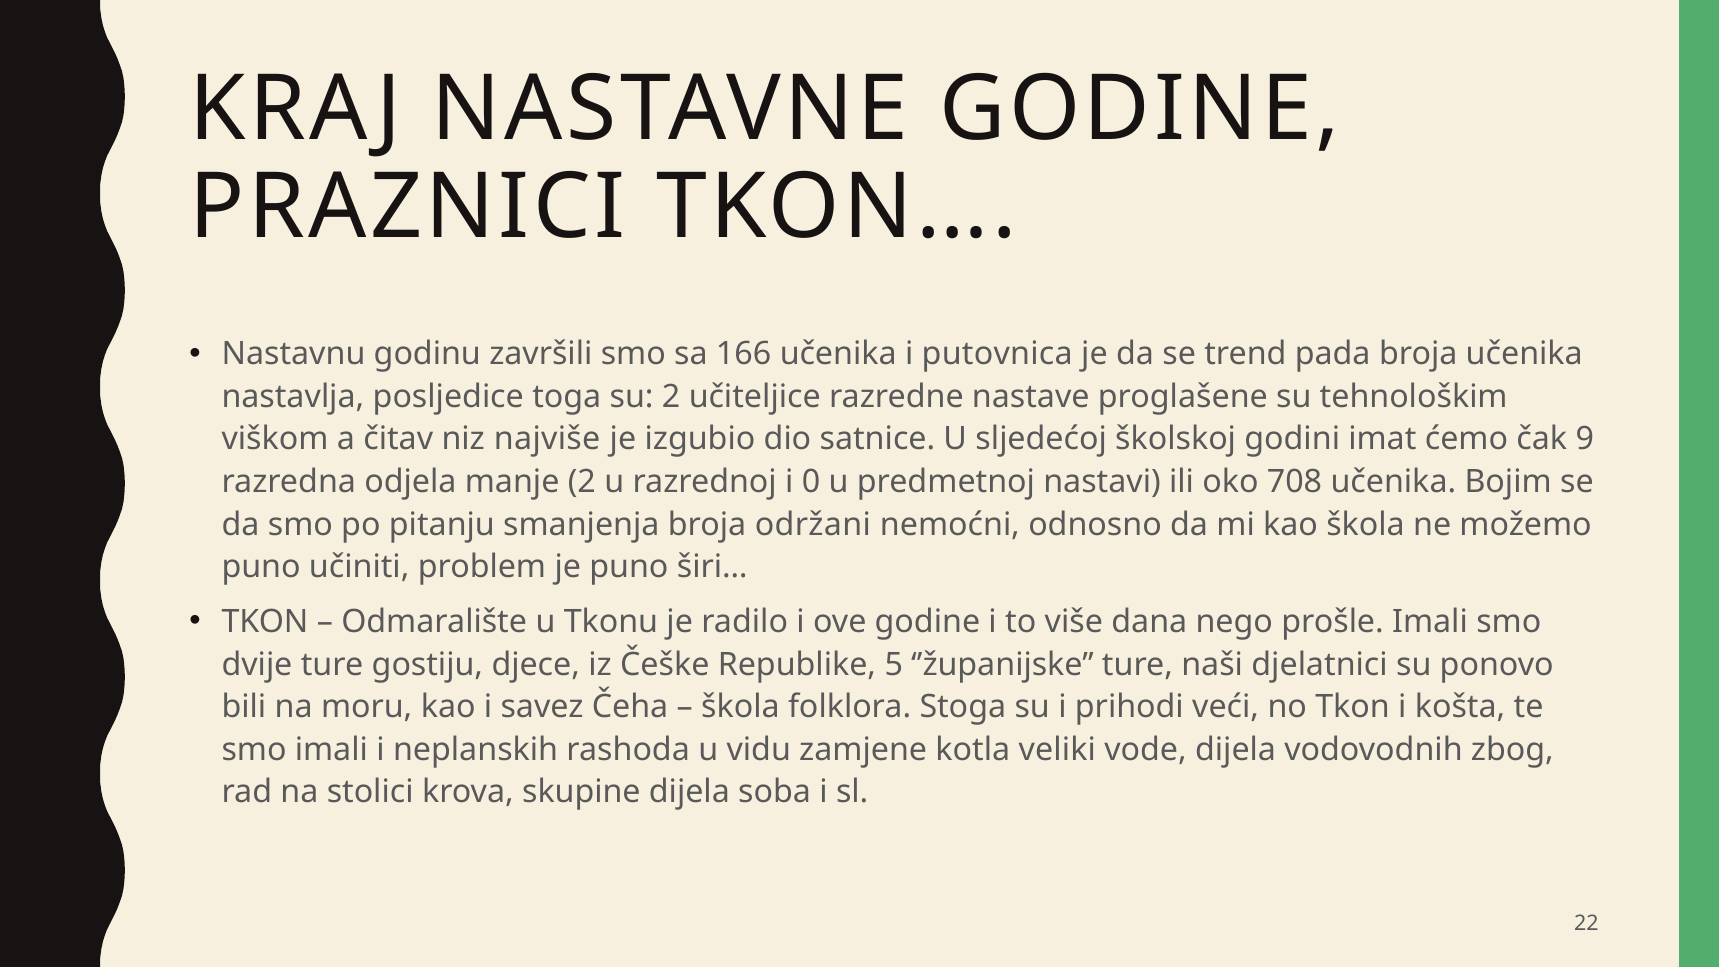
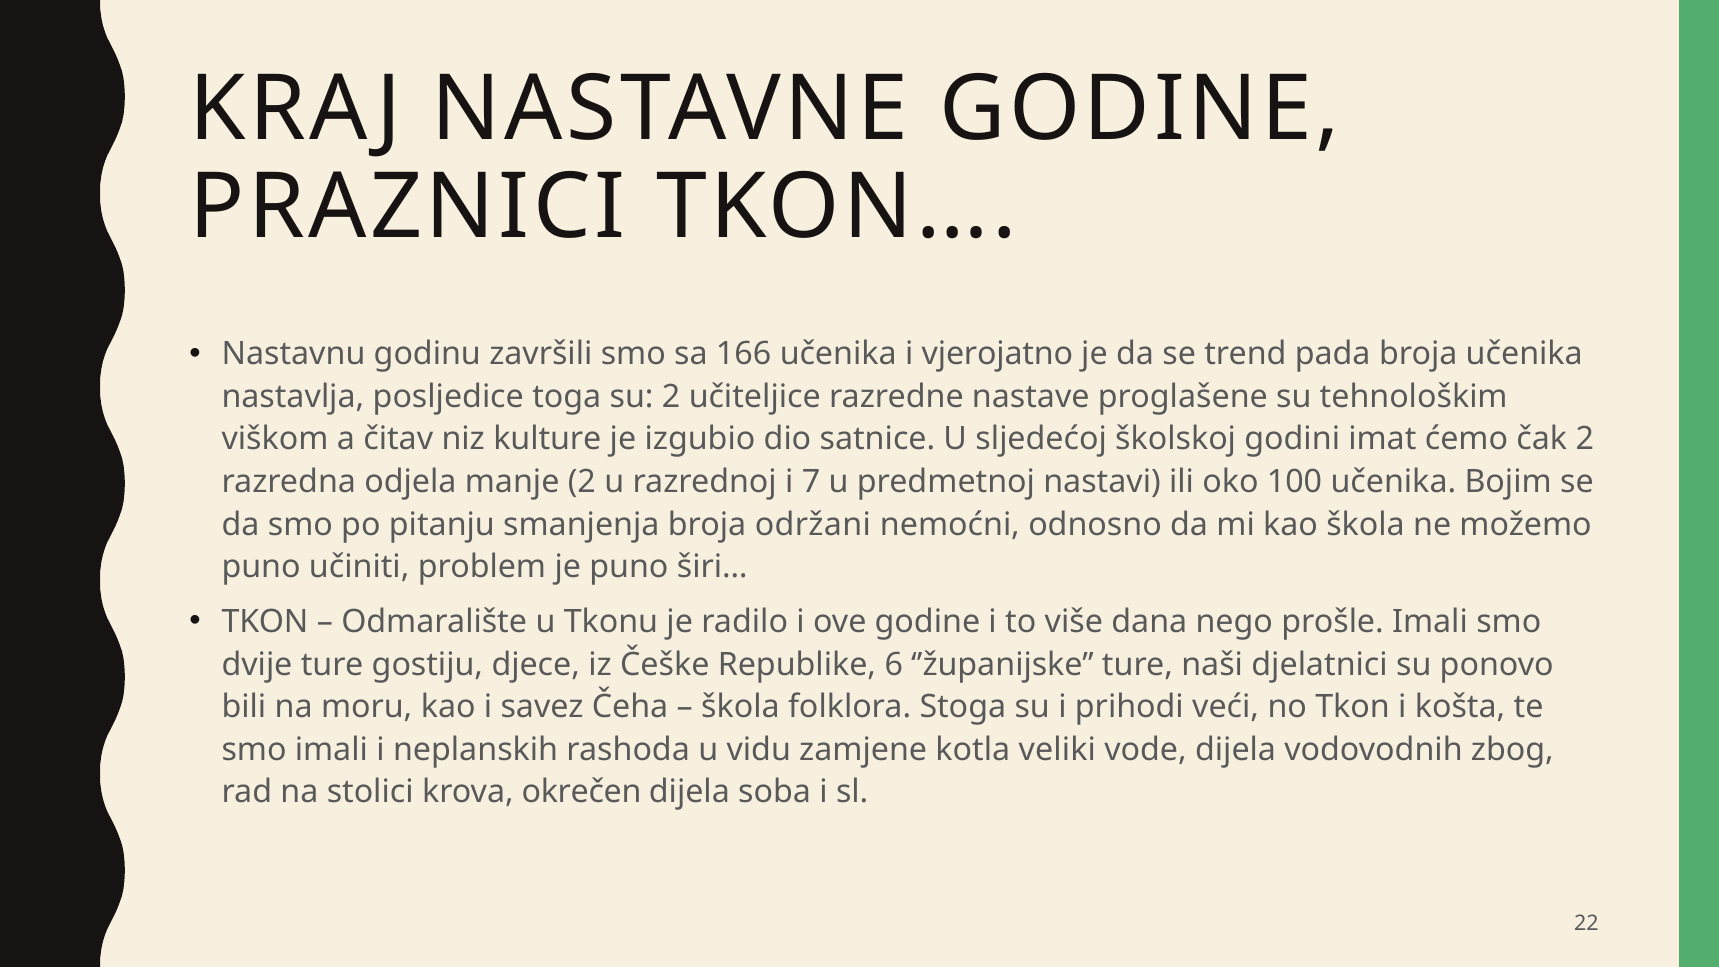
putovnica: putovnica -> vjerojatno (997, 354)
najviše: najviše -> kulture (547, 439)
čak 9: 9 -> 2 (1585, 439)
0: 0 -> 7 (811, 482)
708: 708 -> 100 (1295, 482)
5: 5 -> 6 (894, 664)
skupine: skupine -> okrečen (582, 792)
